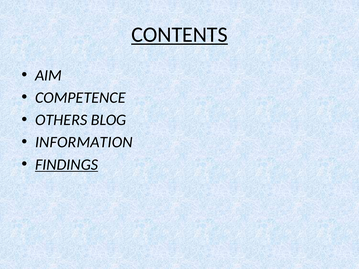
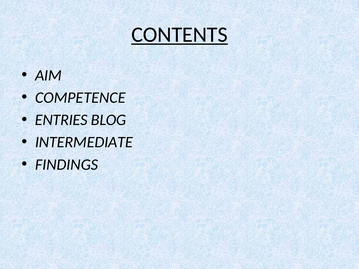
OTHERS: OTHERS -> ENTRIES (61, 120)
INFORMATION: INFORMATION -> INTERMEDIATE (84, 142)
FINDINGS underline: present -> none (67, 165)
